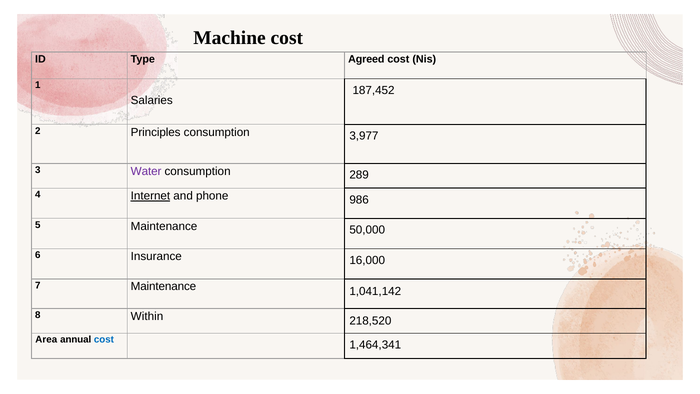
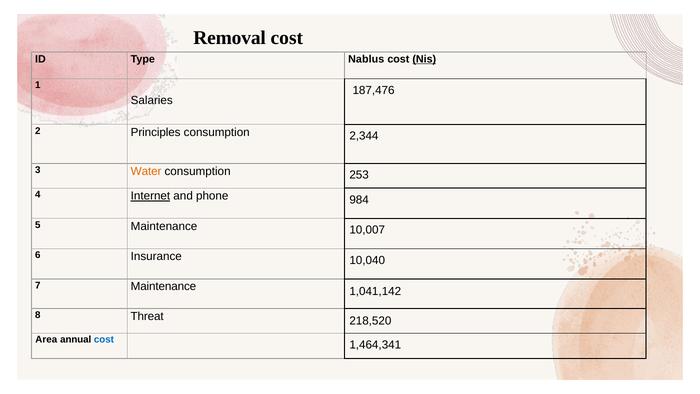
Machine: Machine -> Removal (230, 38)
Agreed: Agreed -> Nablus (366, 59)
Nis underline: none -> present (424, 59)
187,452: 187,452 -> 187,476 (374, 90)
3,977: 3,977 -> 2,344 (364, 136)
Water colour: purple -> orange (146, 171)
289: 289 -> 253 (359, 175)
986: 986 -> 984 (359, 200)
50,000: 50,000 -> 10,007 (367, 230)
16,000: 16,000 -> 10,040 (367, 260)
Within: Within -> Threat (147, 316)
